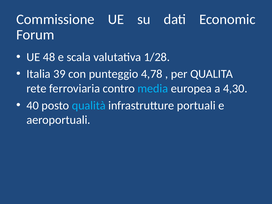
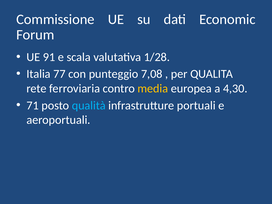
48: 48 -> 91 (49, 57)
39: 39 -> 77 (59, 74)
4,78: 4,78 -> 7,08 (152, 74)
media colour: light blue -> yellow (153, 89)
40: 40 -> 71 (33, 105)
